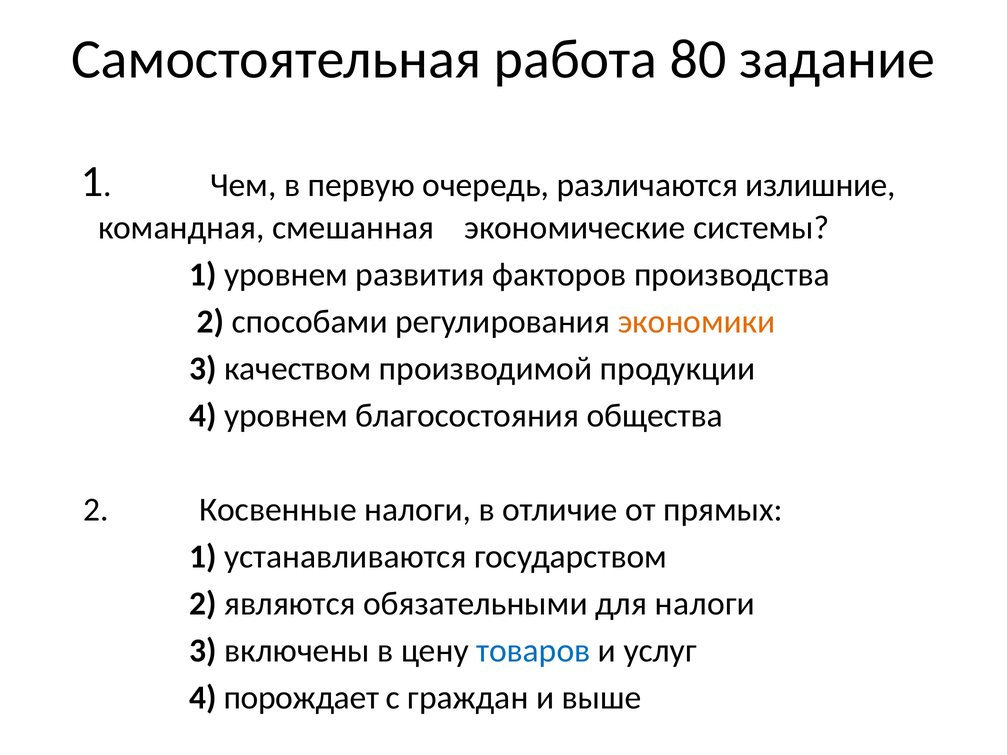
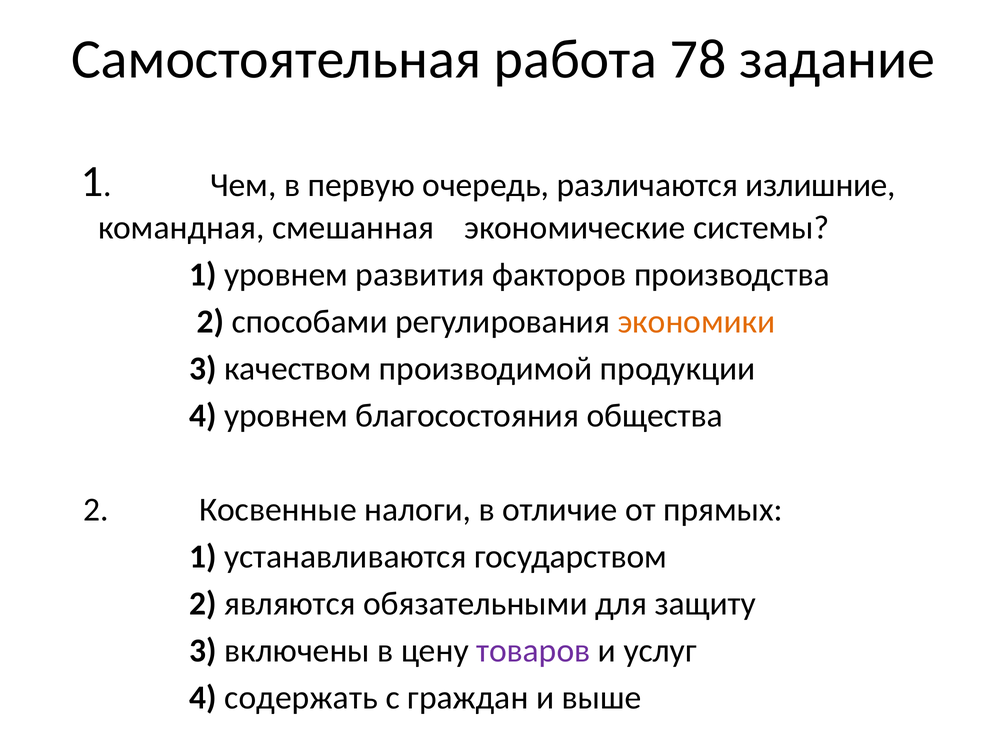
80: 80 -> 78 (698, 59)
для налоги: налоги -> защиту (705, 604)
товаров colour: blue -> purple (533, 651)
порождает: порождает -> содержать (301, 698)
